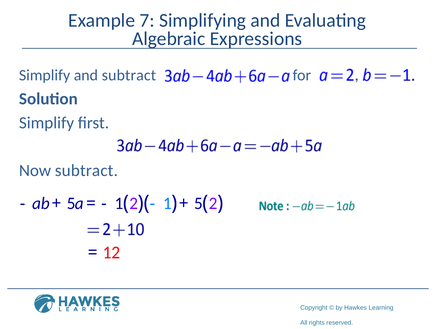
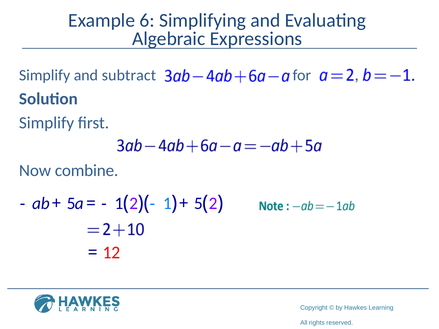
7: 7 -> 6 (147, 20)
Now subtract: subtract -> combine (87, 171)
